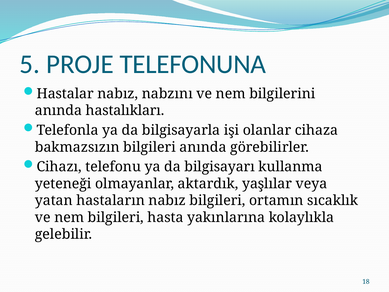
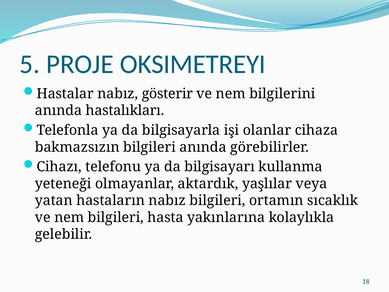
TELEFONUNA: TELEFONUNA -> OKSIMETREYI (193, 64)
nabzını: nabzını -> gösterir (167, 94)
